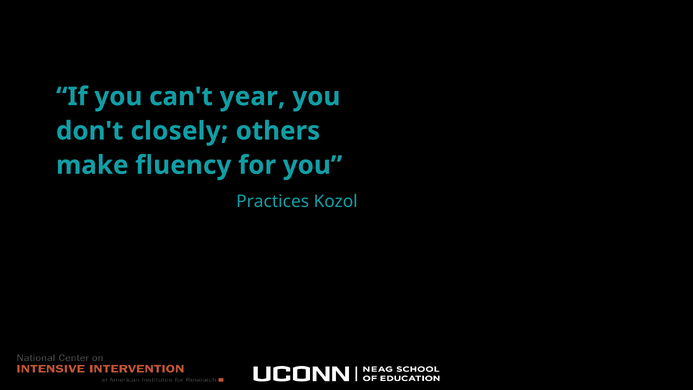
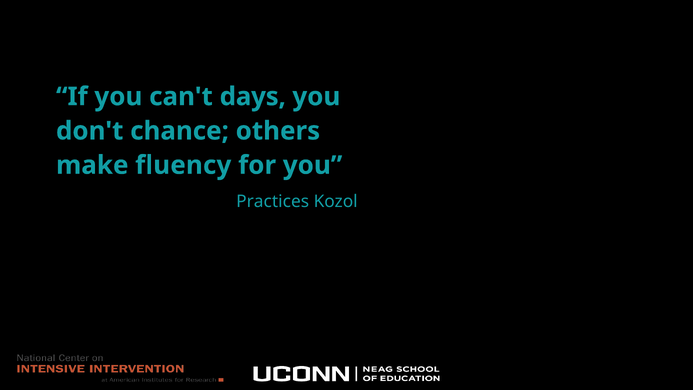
year: year -> days (253, 97)
closely: closely -> chance (180, 131)
